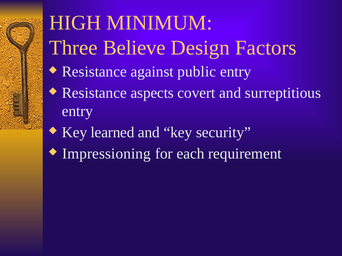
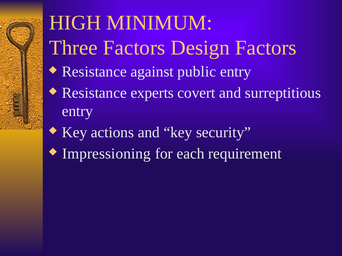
Three Believe: Believe -> Factors (134, 48)
aspects: aspects -> experts (152, 93)
learned: learned -> actions (112, 133)
